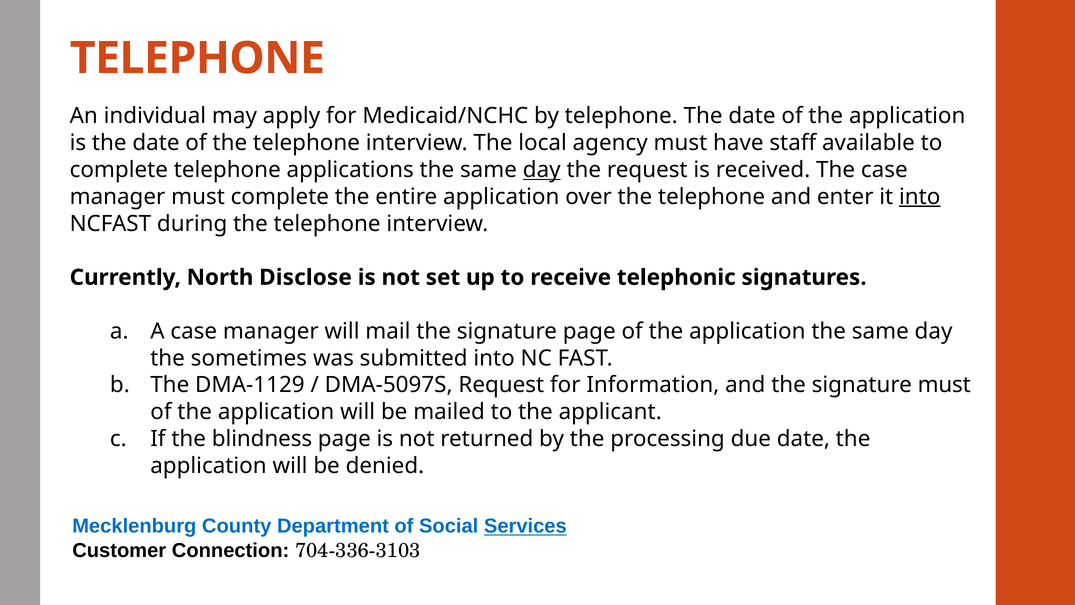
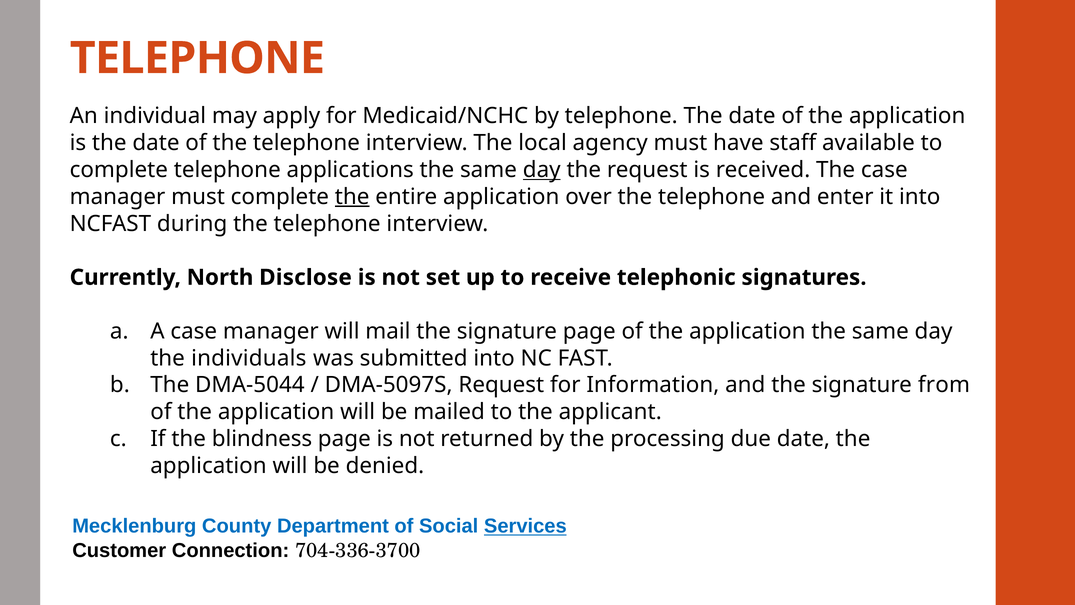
the underline: none -> present (352, 197)
into underline: present -> none (920, 197)
sometimes: sometimes -> individuals (249, 358)
DMA-1129: DMA-1129 -> DMA-5044 (250, 385)
signature must: must -> from (944, 385)
704-336-3103: 704-336-3103 -> 704-336-3700 (358, 550)
